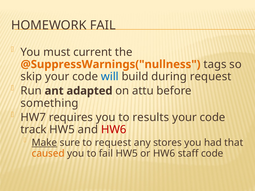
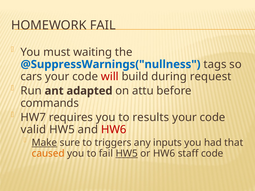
current: current -> waiting (93, 52)
@SuppressWarnings("nullness colour: orange -> blue (111, 64)
skip: skip -> cars (31, 77)
will colour: blue -> red (110, 77)
something: something -> commands (50, 103)
track: track -> valid (33, 130)
to request: request -> triggers (113, 143)
stores: stores -> inputs (168, 143)
HW5 underline: none -> present (127, 154)
